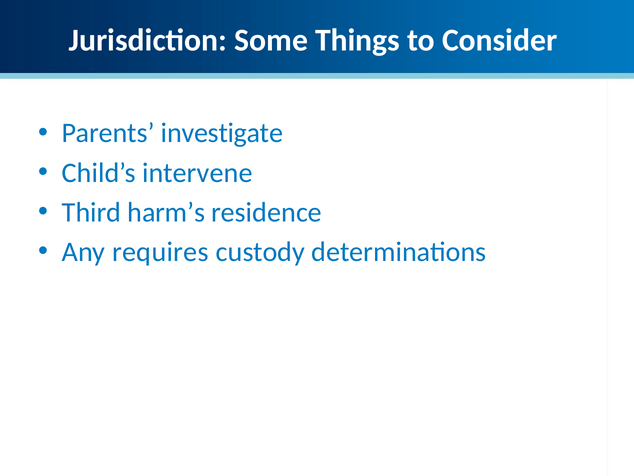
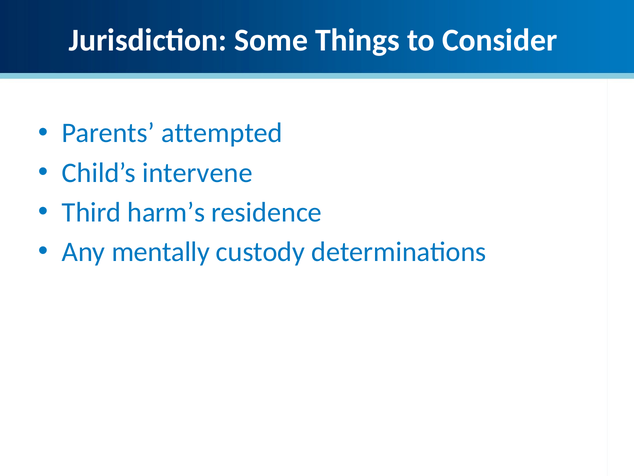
investigate: investigate -> attempted (222, 133)
requires: requires -> mentally (161, 251)
